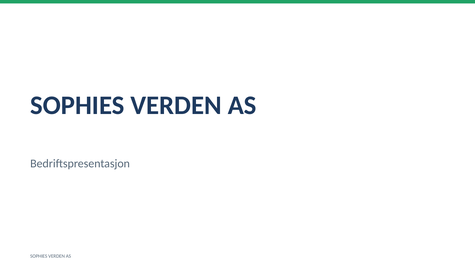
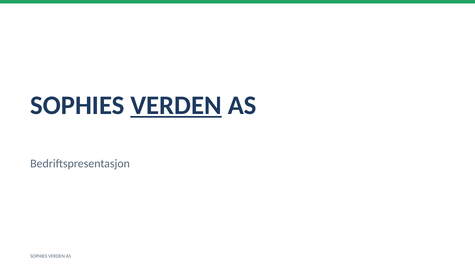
VERDEN underline: none -> present (176, 105)
